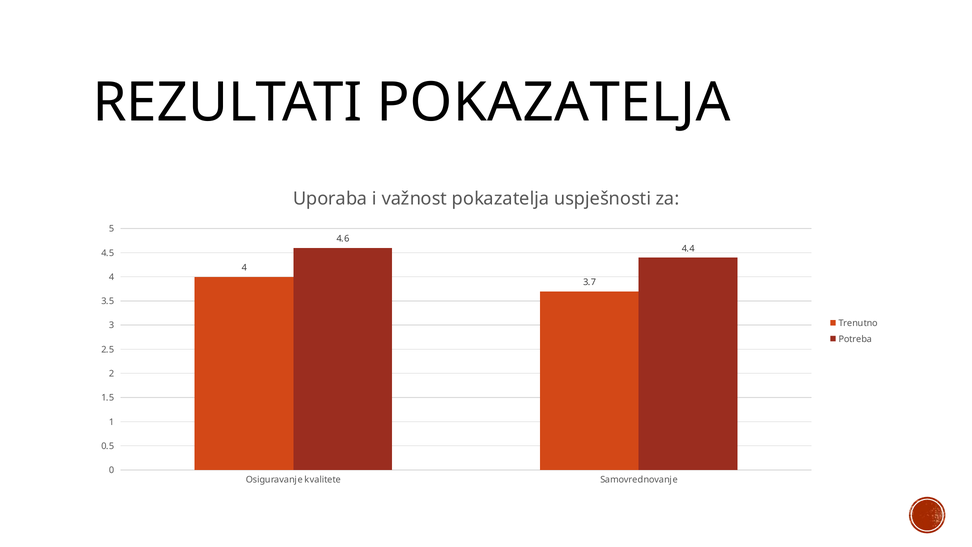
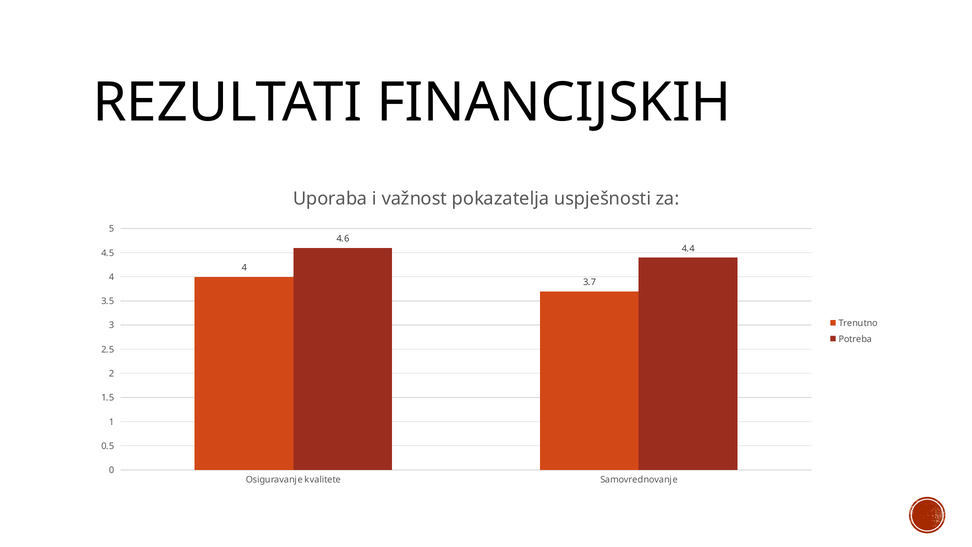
REZULTATI POKAZATELJA: POKAZATELJA -> FINANCIJSKIH (554, 102)
